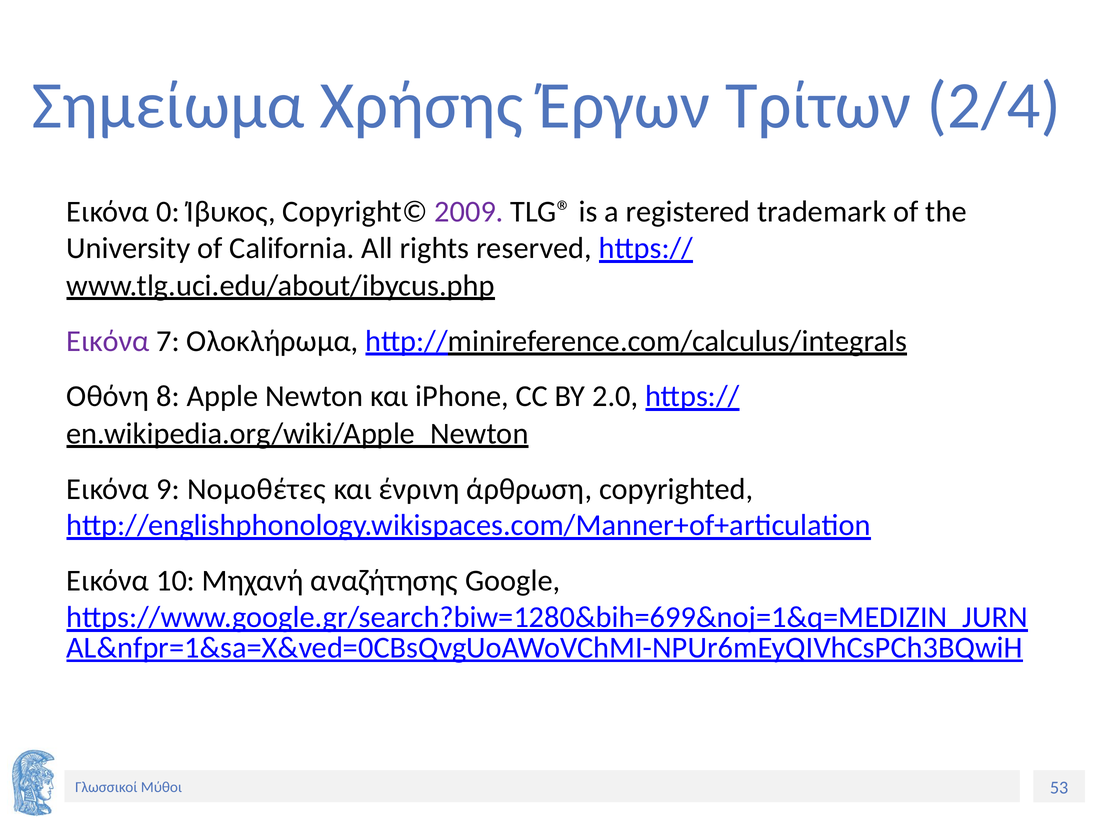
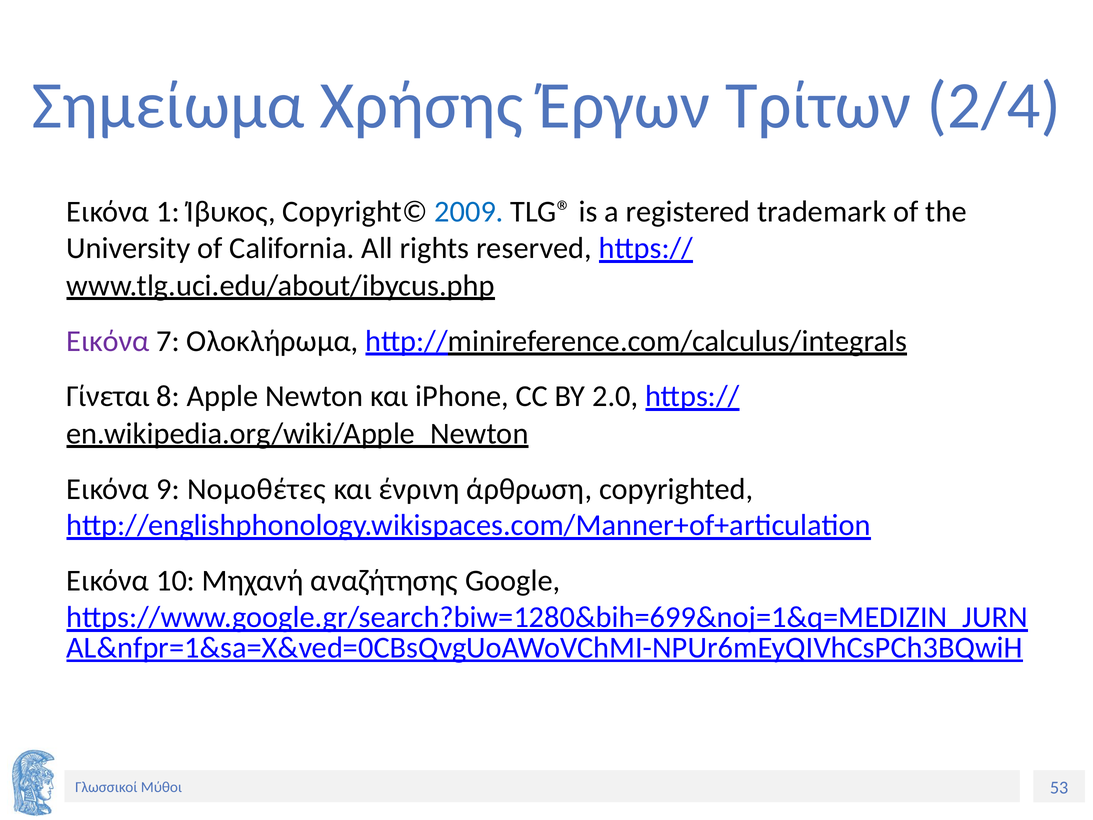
0: 0 -> 1 (168, 212)
2009 colour: purple -> blue (469, 212)
Οθόνη: Οθόνη -> Γίνεται (108, 396)
